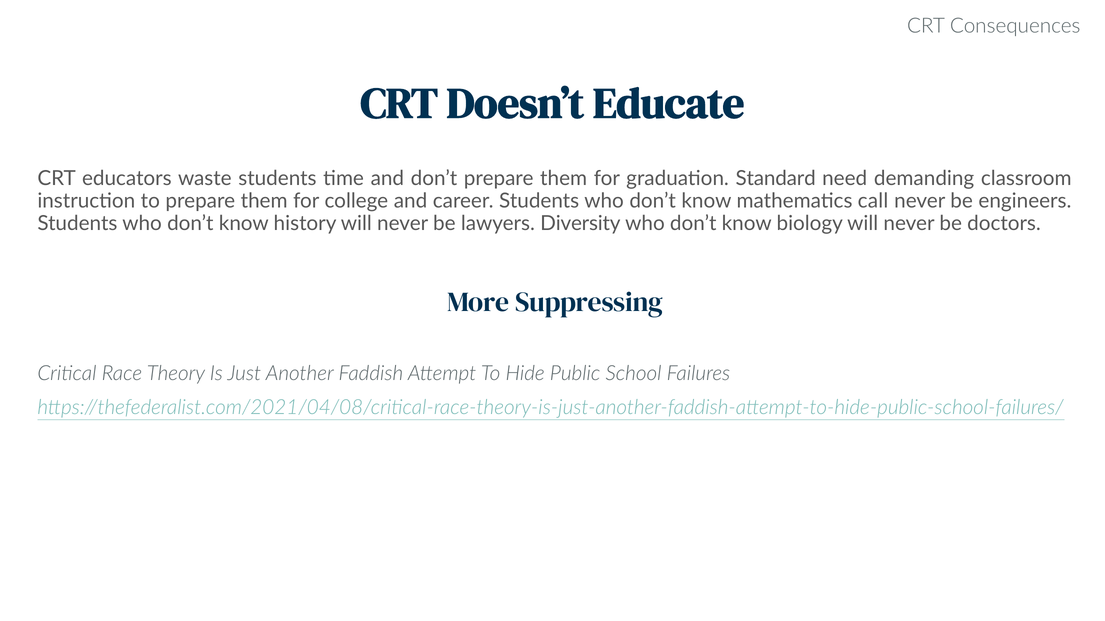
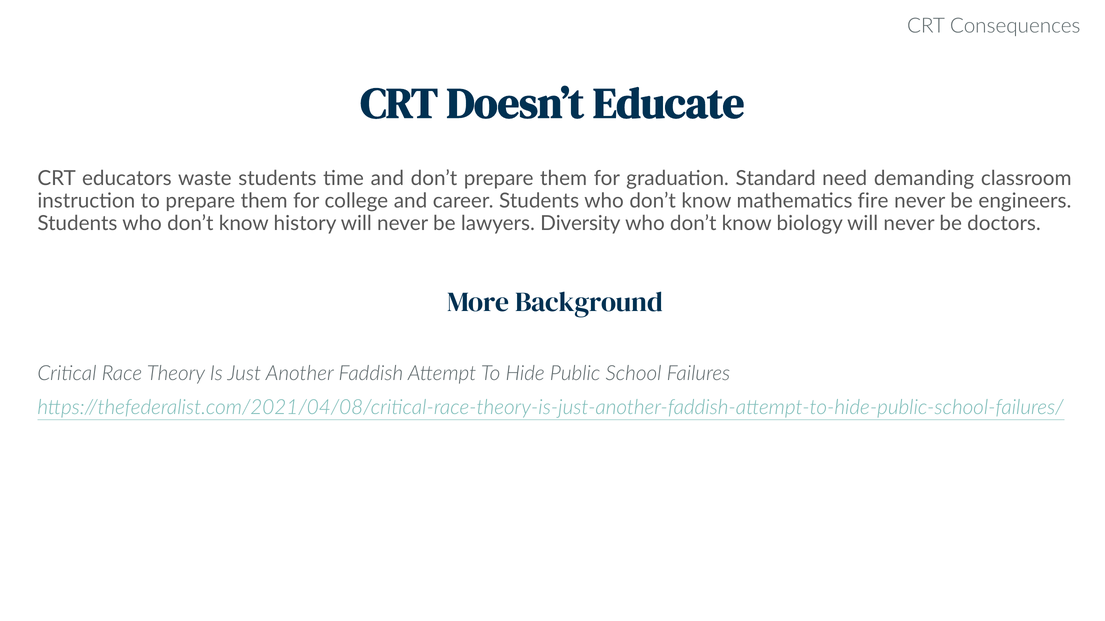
call: call -> fire (873, 201)
Suppressing: Suppressing -> Background (589, 302)
